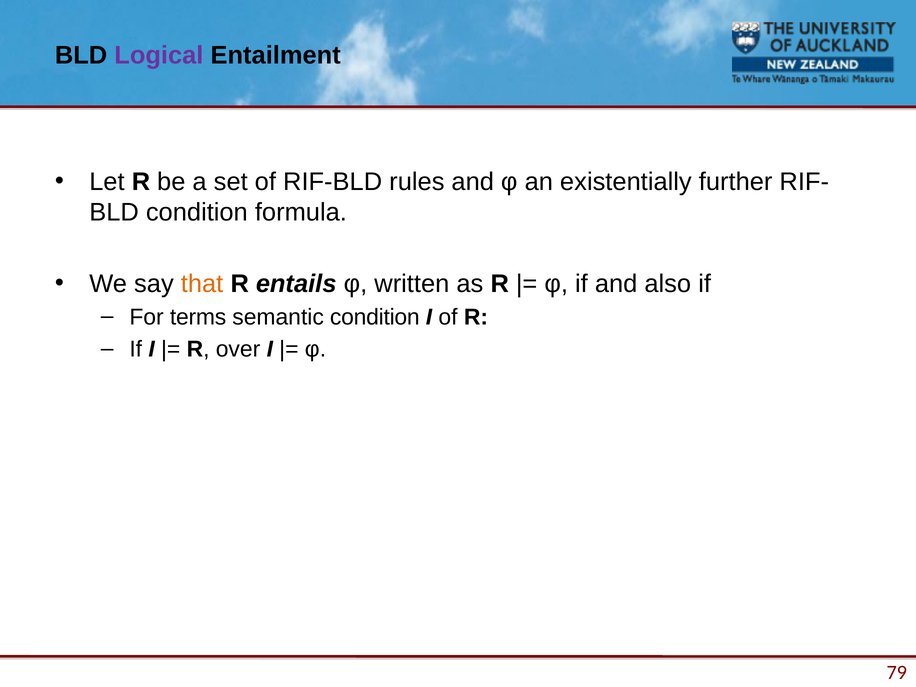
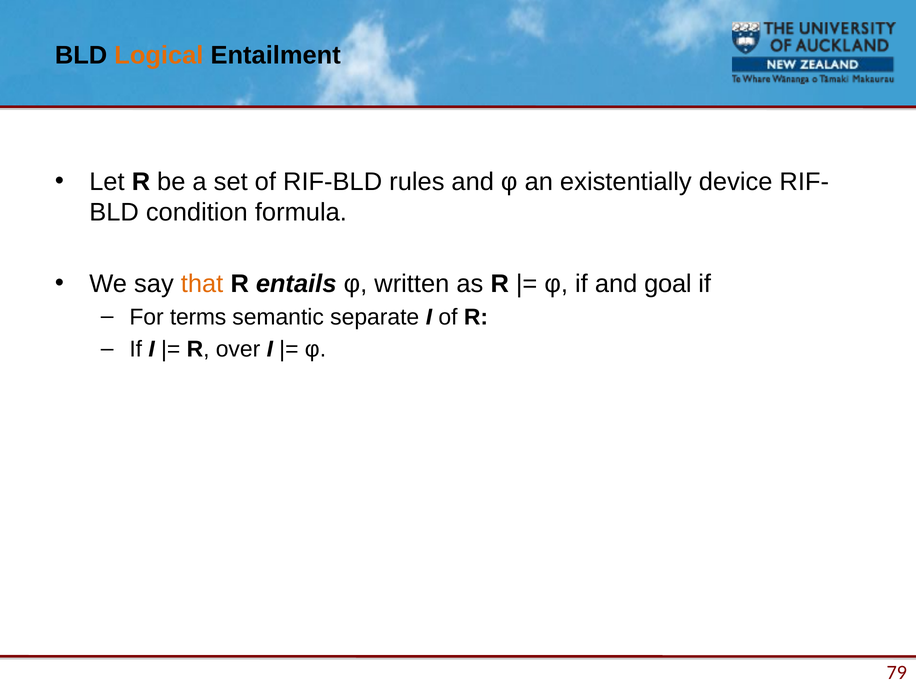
Logical colour: purple -> orange (159, 55)
further: further -> device (736, 182)
also: also -> goal (668, 284)
semantic condition: condition -> separate (375, 317)
